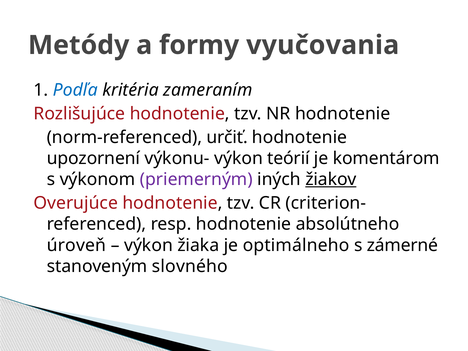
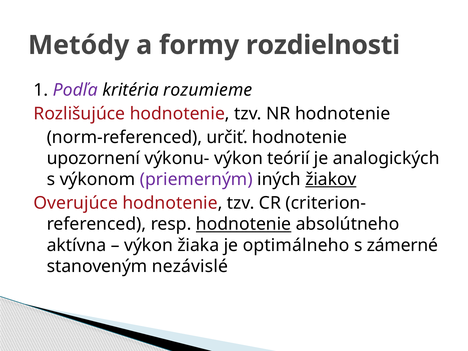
vyučovania: vyučovania -> rozdielnosti (323, 45)
Podľa colour: blue -> purple (75, 90)
zameraním: zameraním -> rozumieme (208, 90)
komentárom: komentárom -> analogických (386, 158)
hodnotenie underline: none -> present (244, 224)
úroveň: úroveň -> aktívna (77, 245)
slovného: slovného -> nezávislé (190, 266)
